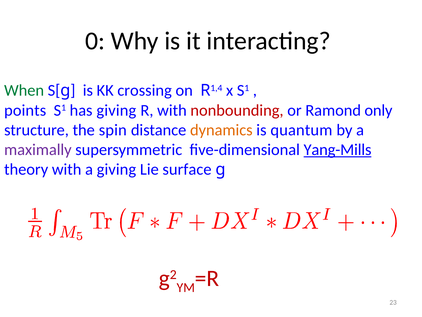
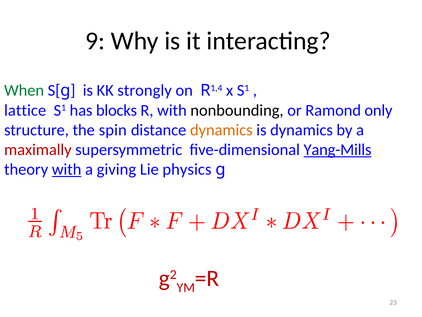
0: 0 -> 9 (95, 41)
crossing: crossing -> strongly (145, 90)
points: points -> lattice (25, 110)
has giving: giving -> blocks (117, 110)
nonbounding colour: red -> black (237, 110)
is quantum: quantum -> dynamics (302, 130)
maximally colour: purple -> red (38, 150)
with underline: none -> present (67, 169)
surface: surface -> physics (187, 169)
